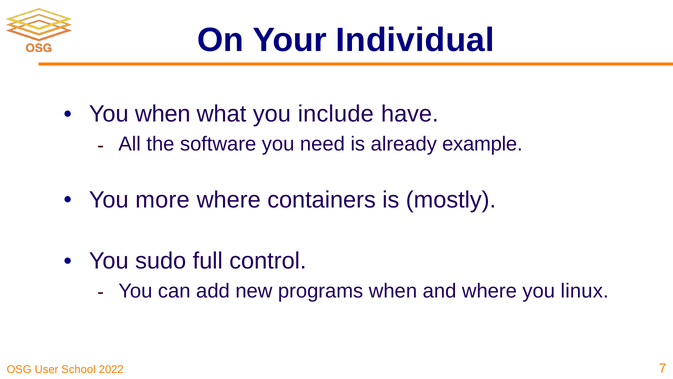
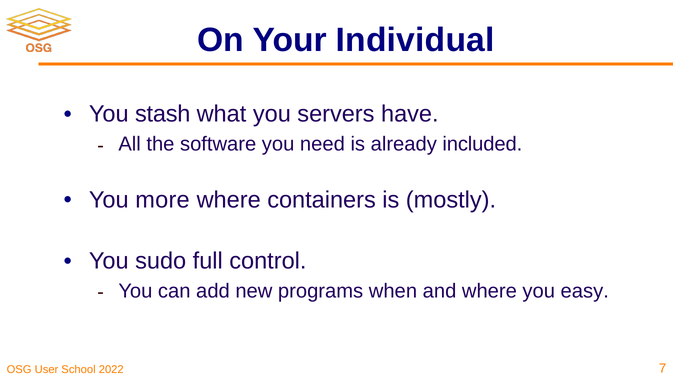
You when: when -> stash (163, 114)
include: include -> servers (336, 114)
example: example -> included (482, 144)
linux: linux -> easy (585, 291)
